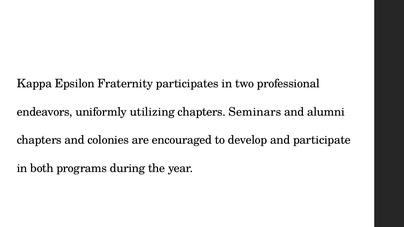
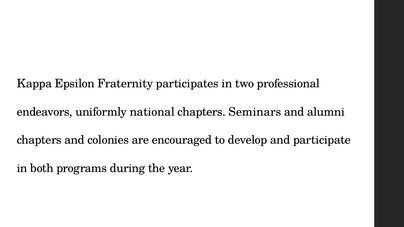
utilizing: utilizing -> national (152, 112)
